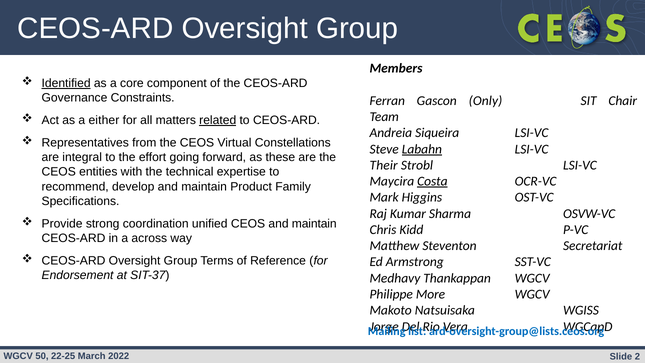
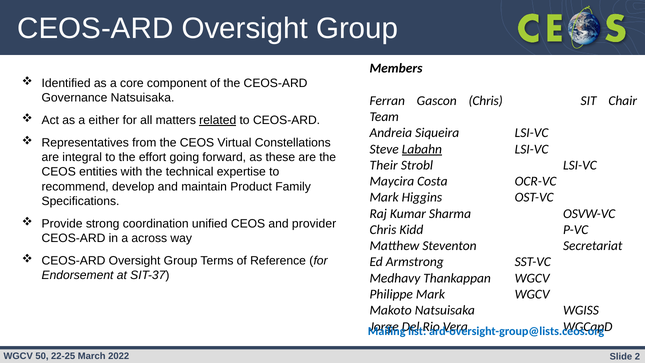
Identified underline: present -> none (66, 83)
Governance Constraints: Constraints -> Natsuisaka (143, 98)
Gascon Only: Only -> Chris (486, 101)
Costa underline: present -> none (432, 181)
CEOS and maintain: maintain -> provider (314, 224)
Philippe More: More -> Mark (430, 294)
